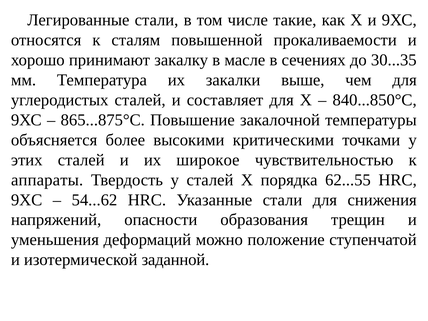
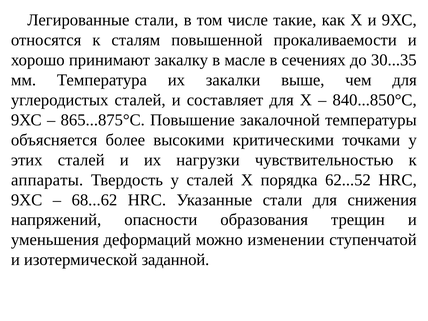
широкое: широкое -> нагрузки (208, 160)
62...55: 62...55 -> 62...52 (348, 180)
54...62: 54...62 -> 68...62 (94, 200)
положение: положение -> изменении (286, 240)
